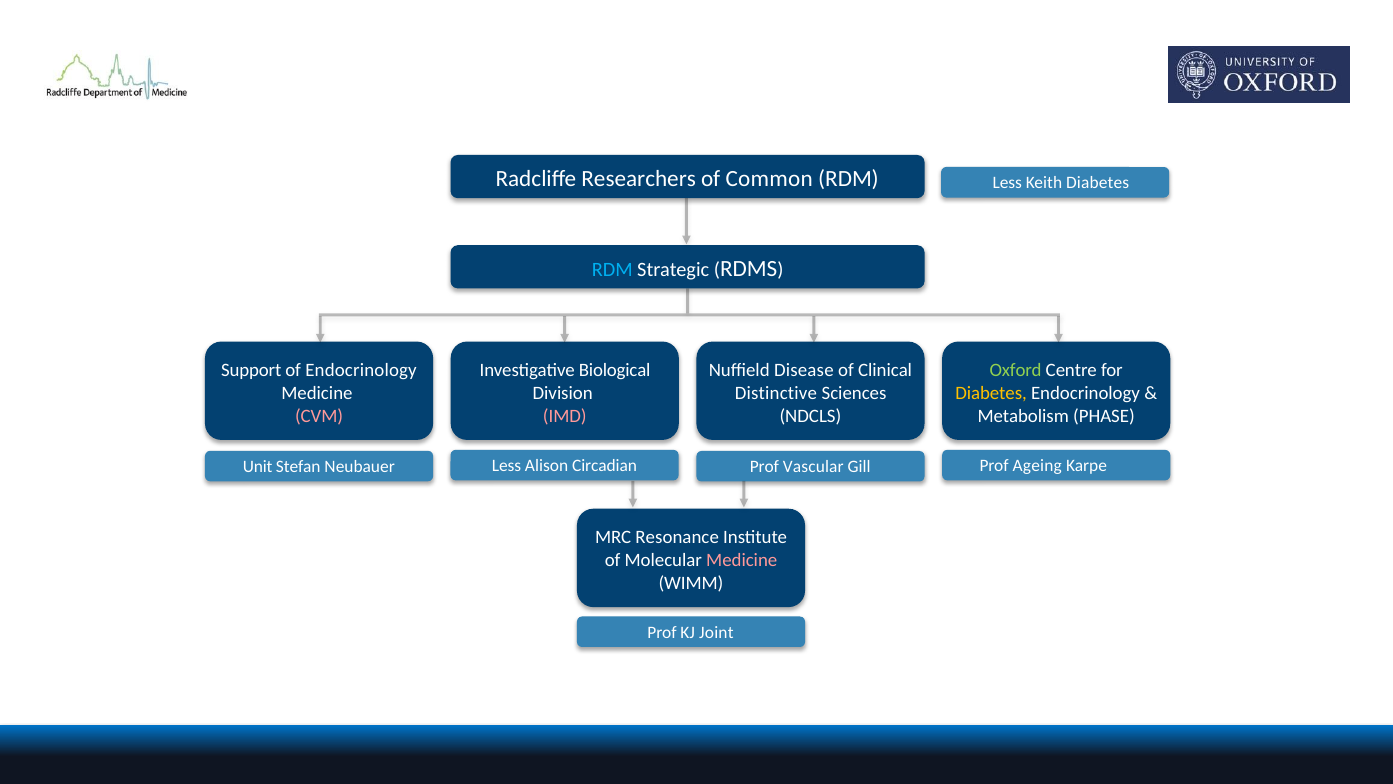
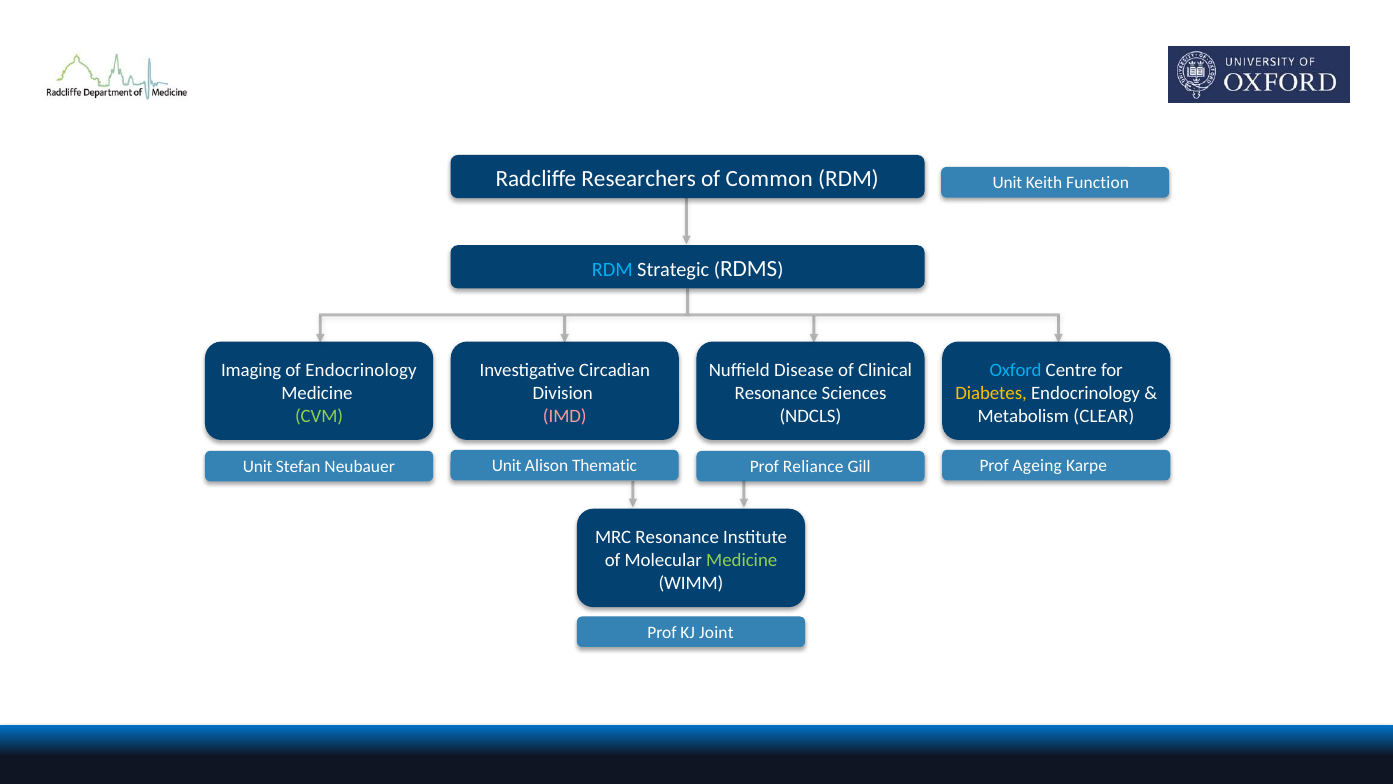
Less: Less -> Unit (1007, 182)
Keith Diabetes: Diabetes -> Function (1098, 182)
Support: Support -> Imaging (251, 370)
Biological: Biological -> Circadian (615, 370)
Oxford colour: light green -> light blue (1016, 370)
Distinctive: Distinctive -> Resonance (776, 393)
PHASE: PHASE -> CLEAR (1104, 416)
CVM colour: pink -> light green (319, 416)
Neubauer Less: Less -> Unit (507, 465)
Circadian: Circadian -> Thematic (605, 465)
Vascular: Vascular -> Reliance (813, 466)
Medicine colour: pink -> light green (742, 560)
